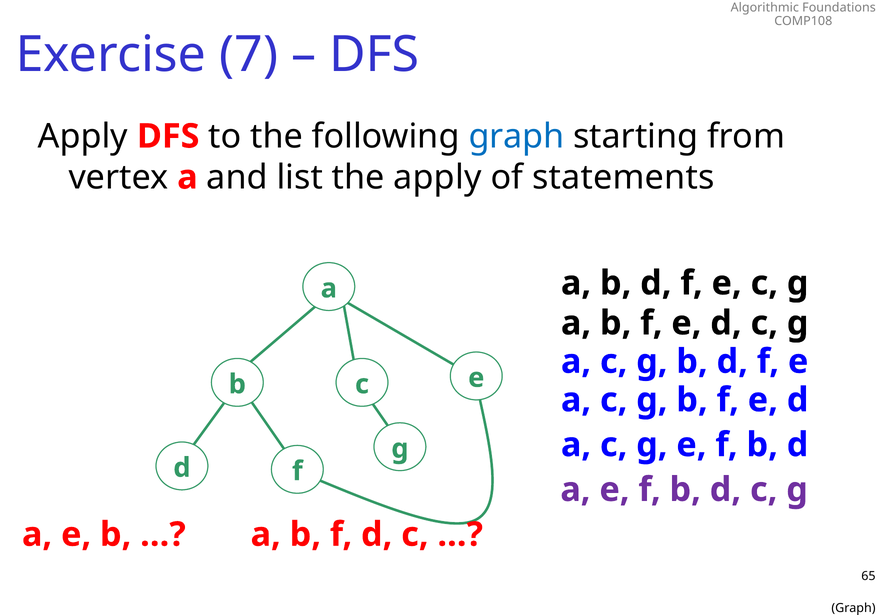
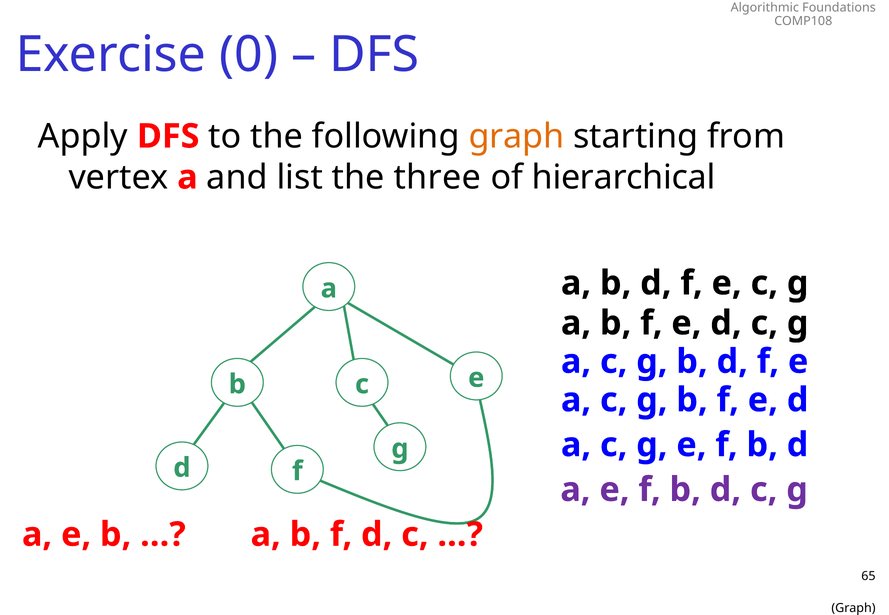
7: 7 -> 0 (249, 55)
graph colour: blue -> orange (516, 136)
the apply: apply -> three (437, 177)
statements: statements -> hierarchical (624, 177)
